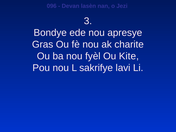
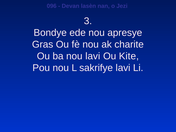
nou fyèl: fyèl -> lavi (93, 56)
